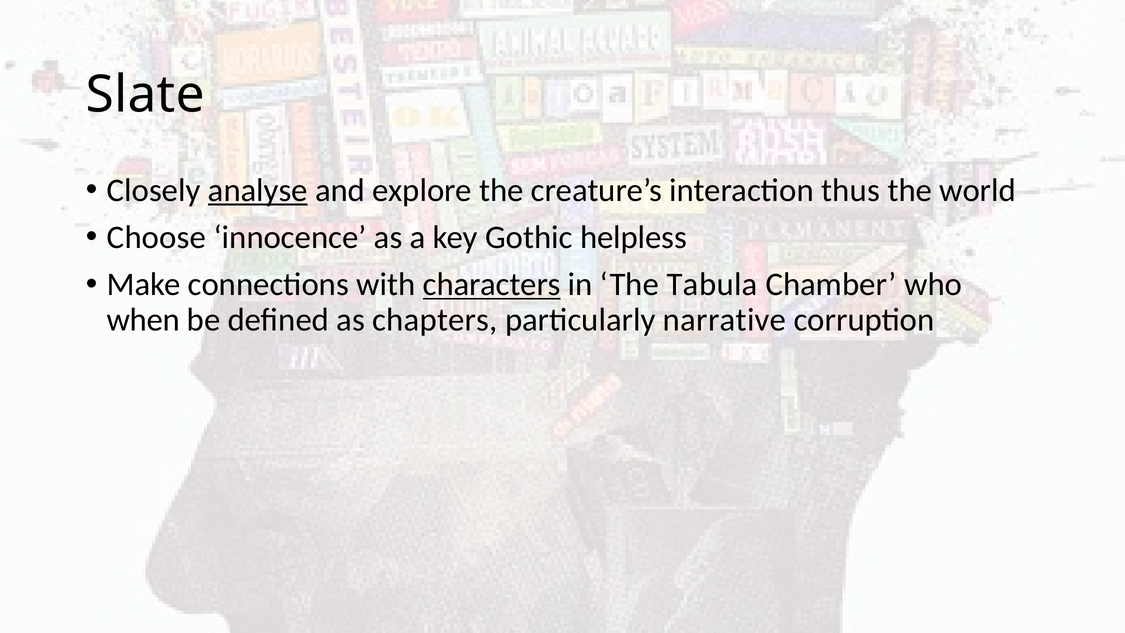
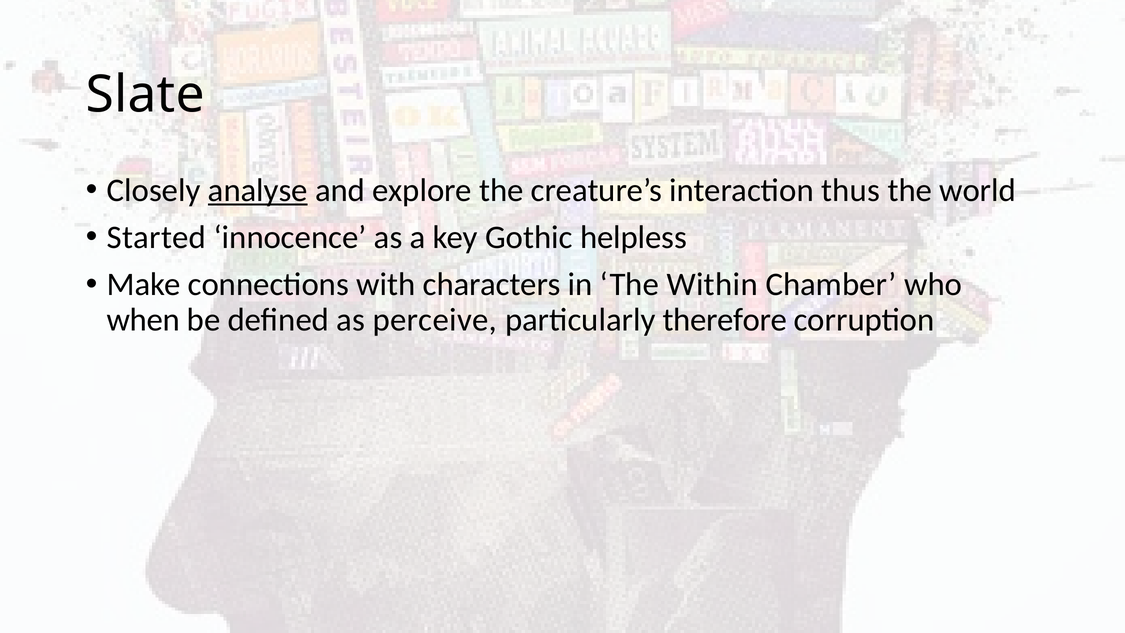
Choose: Choose -> Started (156, 237)
characters underline: present -> none (492, 285)
Tabula: Tabula -> Within (712, 285)
chapters: chapters -> perceive (435, 320)
narrative: narrative -> therefore (725, 320)
